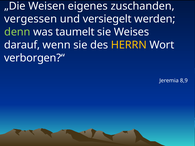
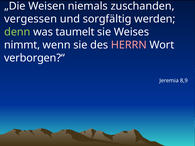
eigenes: eigenes -> niemals (88, 6)
versiegelt: versiegelt -> sorgfältig (107, 19)
darauf: darauf -> nimmt (22, 45)
HERRN colour: yellow -> pink (129, 45)
